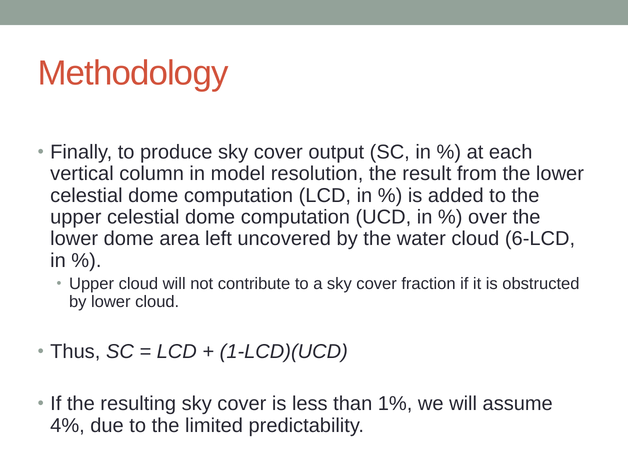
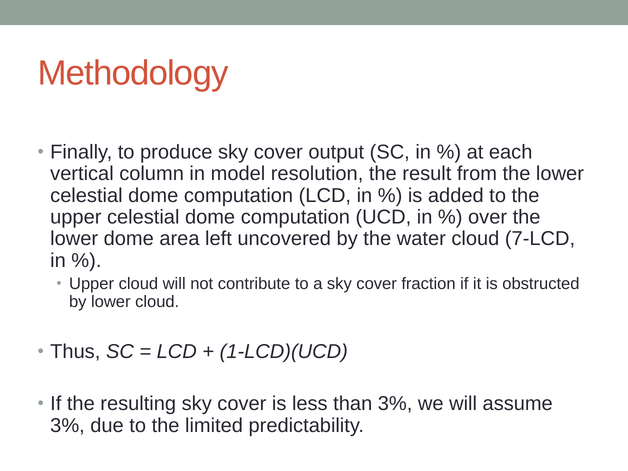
6-LCD: 6-LCD -> 7-LCD (540, 239)
than 1%: 1% -> 3% (395, 404)
4%: 4% -> 3% (67, 425)
